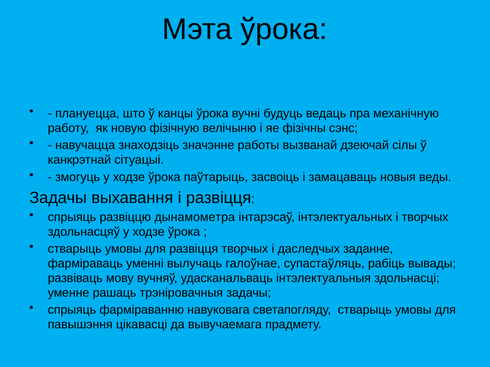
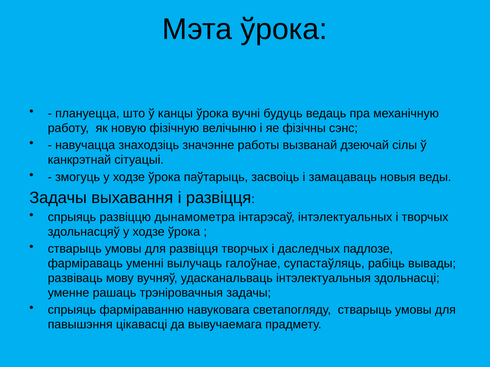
заданне: заданне -> падлозе (368, 249)
